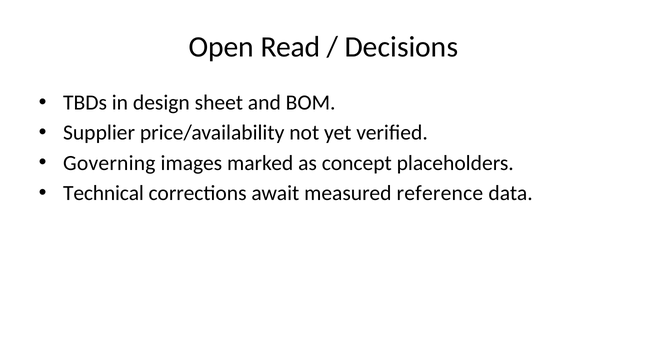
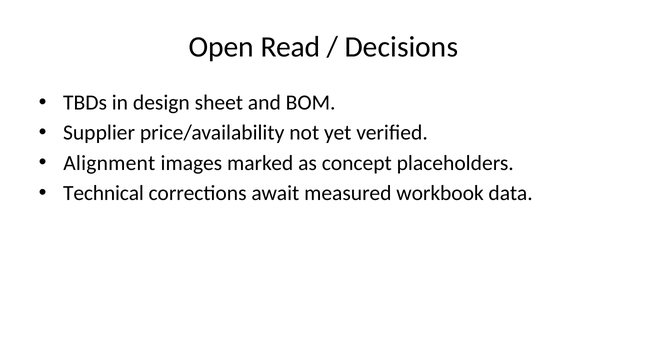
Governing: Governing -> Alignment (109, 163)
reference: reference -> workbook (440, 193)
